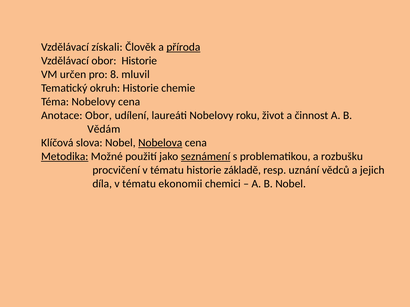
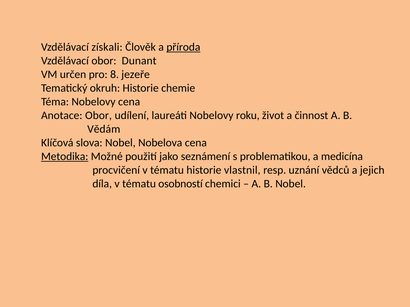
obor Historie: Historie -> Dunant (139, 61)
mluvil: mluvil -> jezeře (136, 75)
Nobelova underline: present -> none (160, 143)
seznámení underline: present -> none (206, 157)
rozbušku: rozbušku -> medicína (342, 157)
základě: základě -> vlastnil (242, 170)
ekonomii: ekonomii -> osobností (181, 184)
